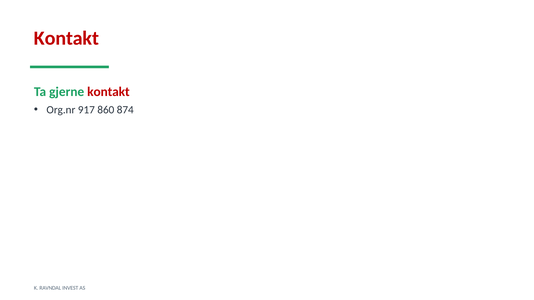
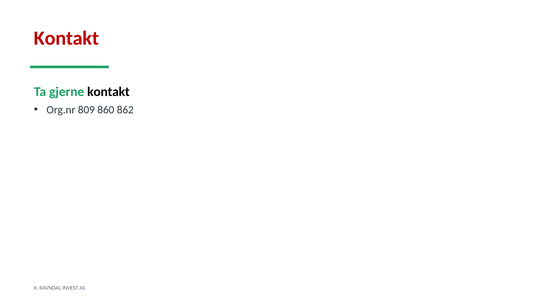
kontakt colour: red -> black (108, 92)
917: 917 -> 809 (86, 110)
874: 874 -> 862 (125, 110)
